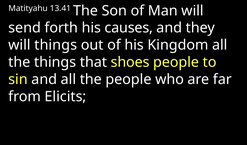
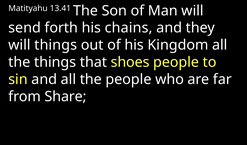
causes: causes -> chains (129, 28)
Elicits: Elicits -> Share (66, 96)
